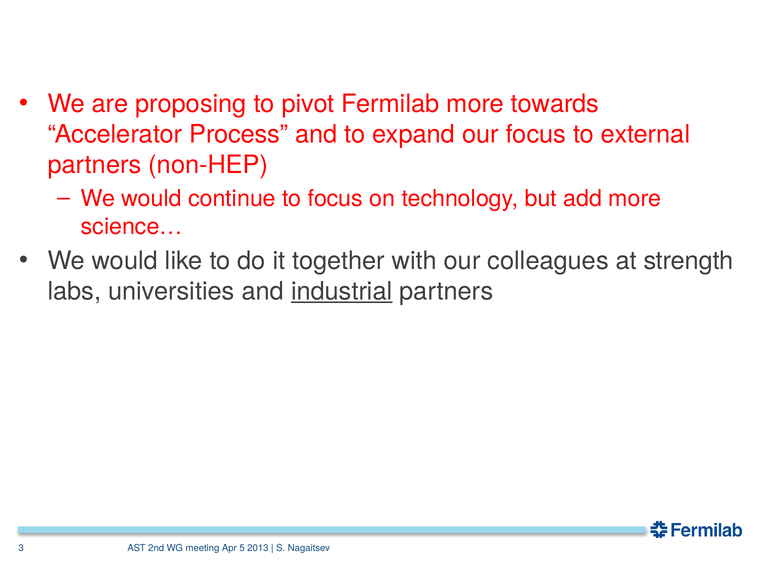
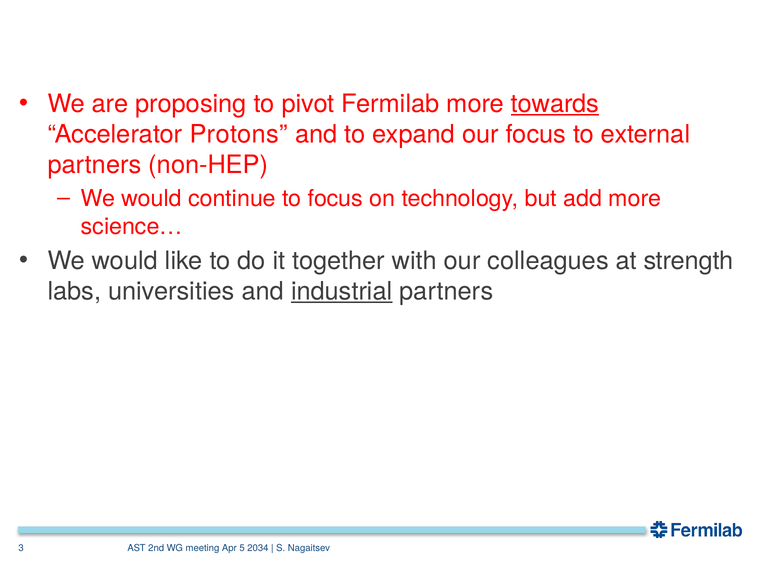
towards underline: none -> present (555, 104)
Process: Process -> Protons (239, 134)
2013: 2013 -> 2034 (258, 548)
